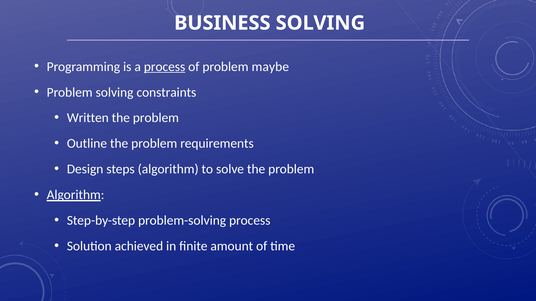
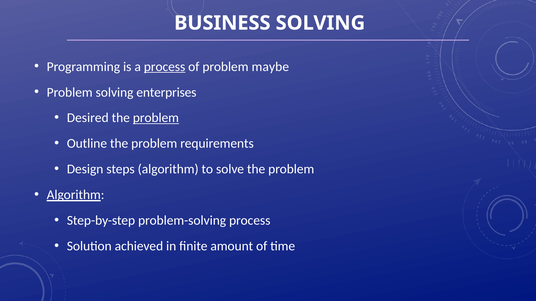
constraints: constraints -> enterprises (166, 92)
Written: Written -> Desired (88, 118)
problem underline: none -> present (156, 118)
